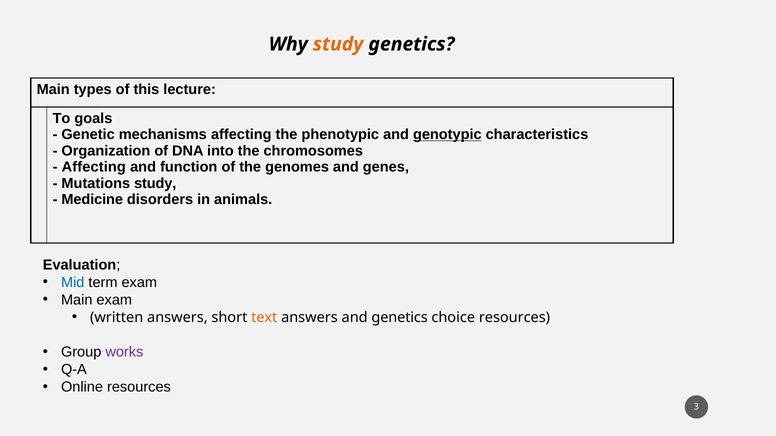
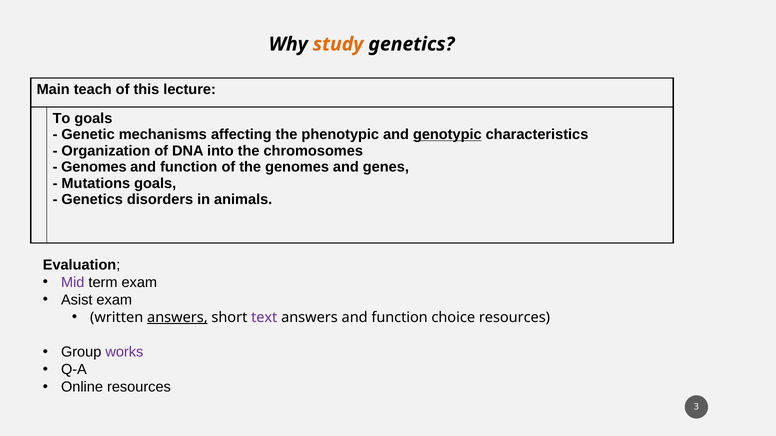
types: types -> teach (93, 89)
Affecting: Affecting -> Genomes (94, 167)
Mutations study: study -> goals (155, 184)
Medicine: Medicine -> Genetics (92, 200)
Mid colour: blue -> purple (73, 283)
Main: Main -> Asist (77, 300)
answers underline: none -> present (177, 318)
text colour: orange -> purple (264, 318)
answers and genetics: genetics -> function (400, 318)
